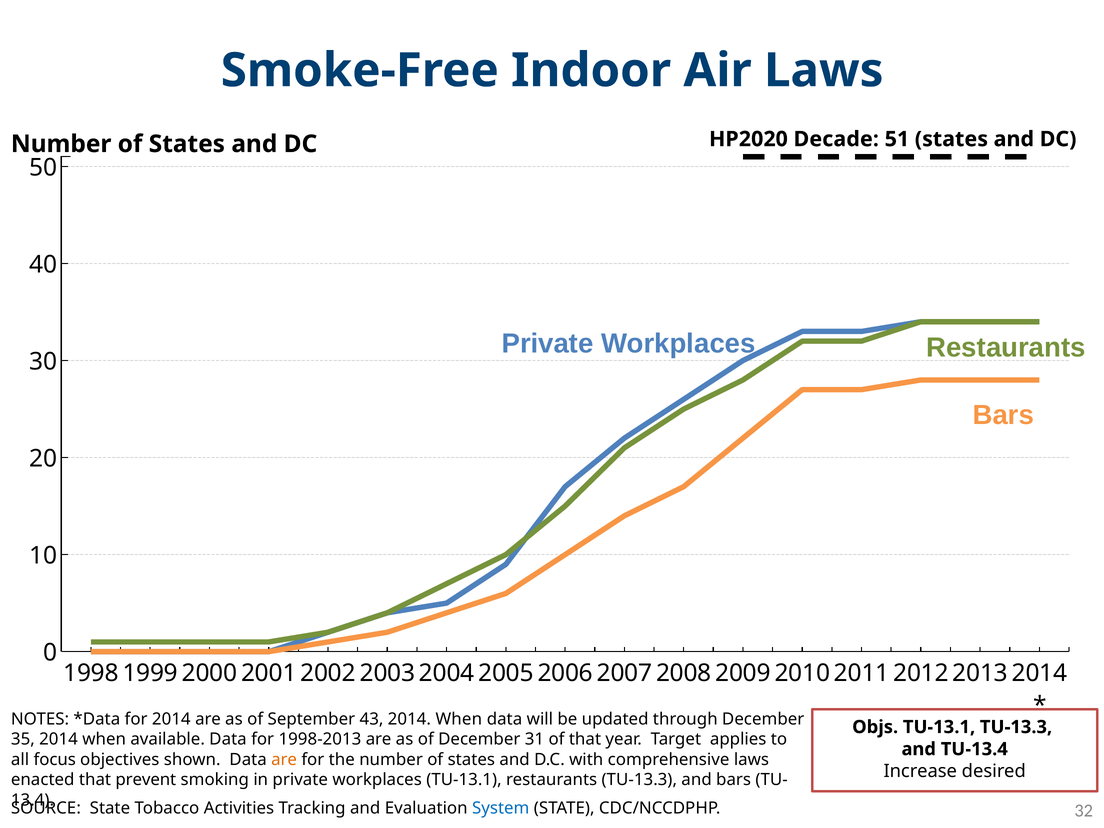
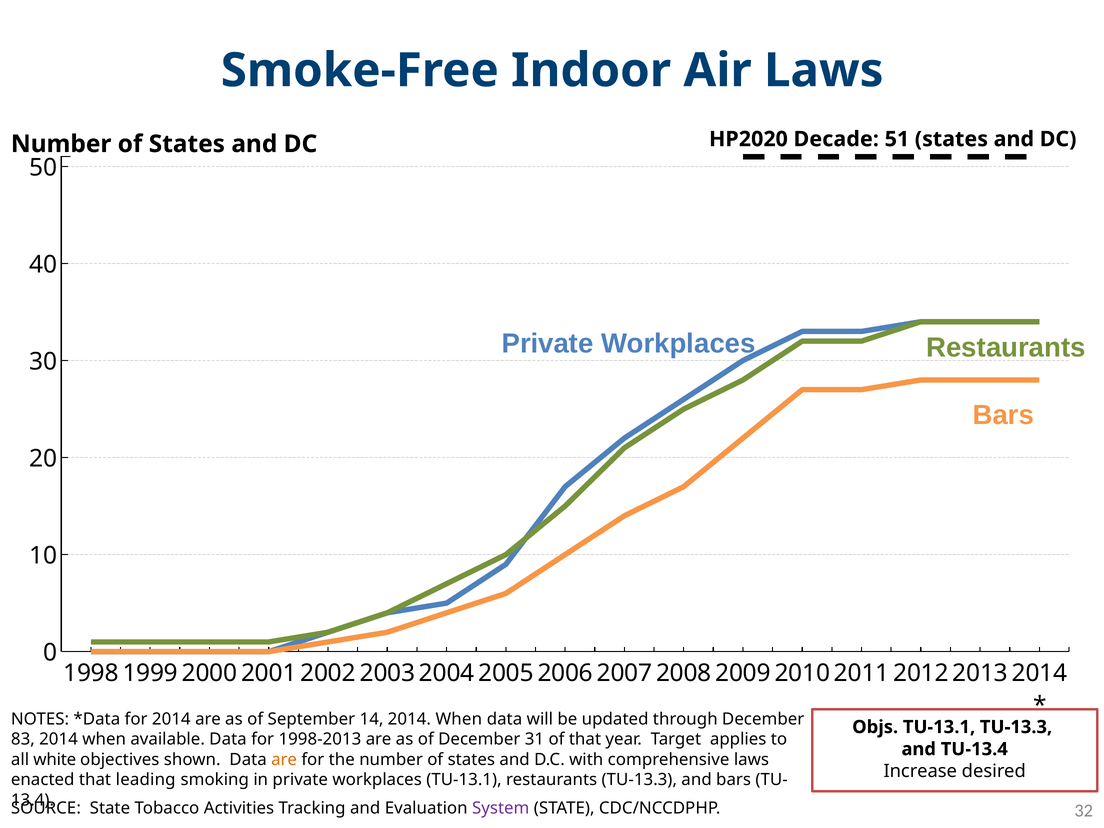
43: 43 -> 14 (372, 719)
35: 35 -> 83 (23, 739)
focus: focus -> white (55, 760)
prevent: prevent -> leading (146, 780)
System colour: blue -> purple (501, 808)
